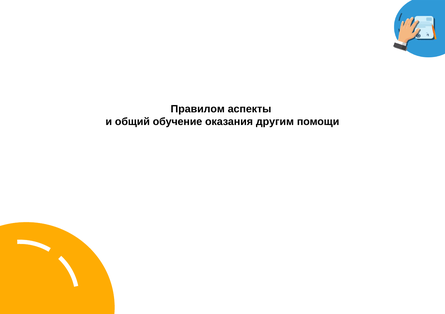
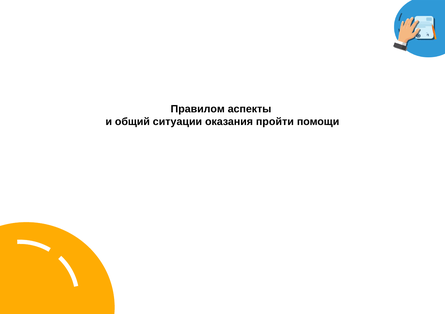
обучение: обучение -> ситуации (177, 122)
другим: другим -> пройти (275, 122)
